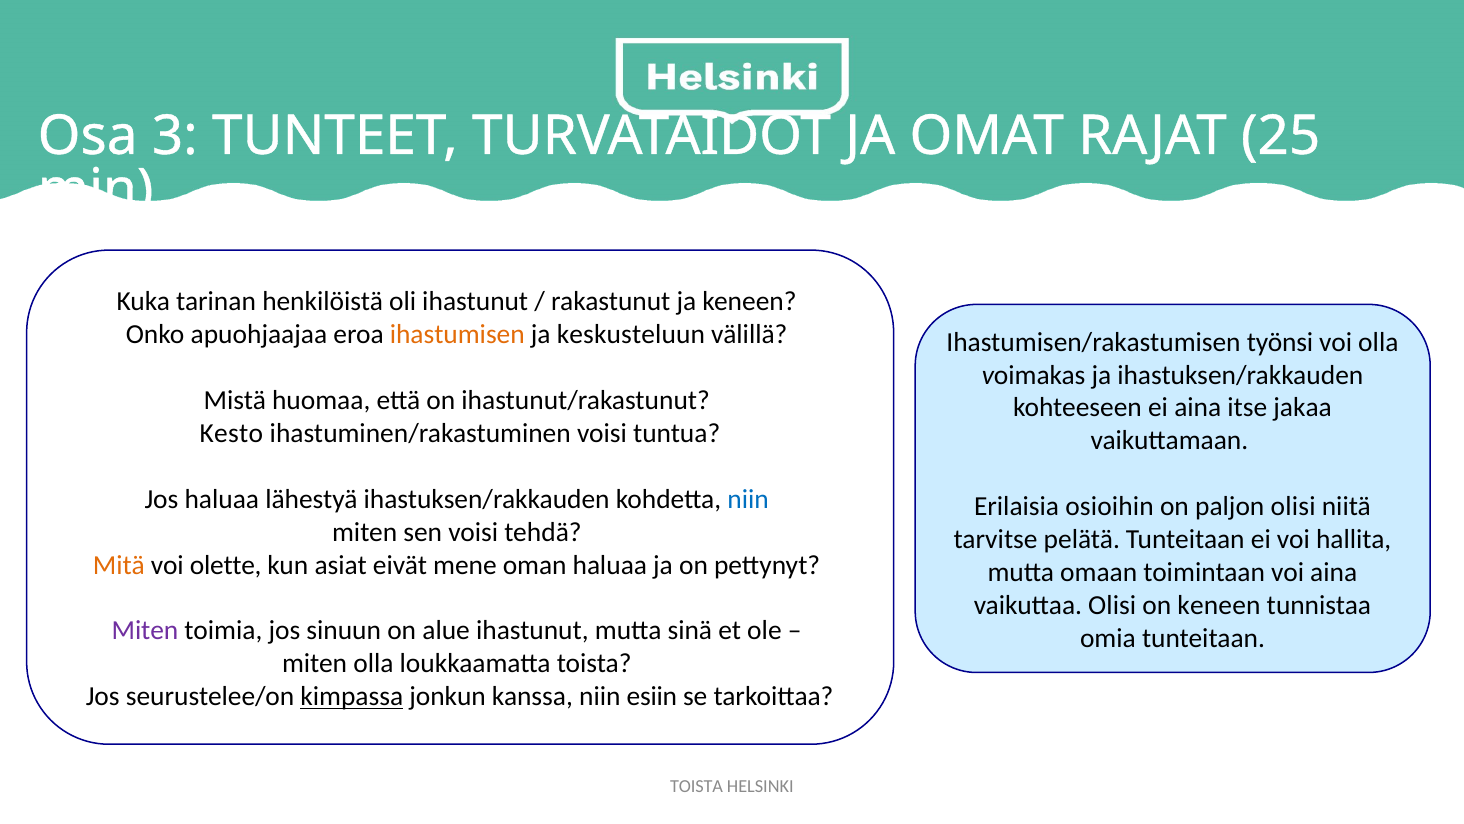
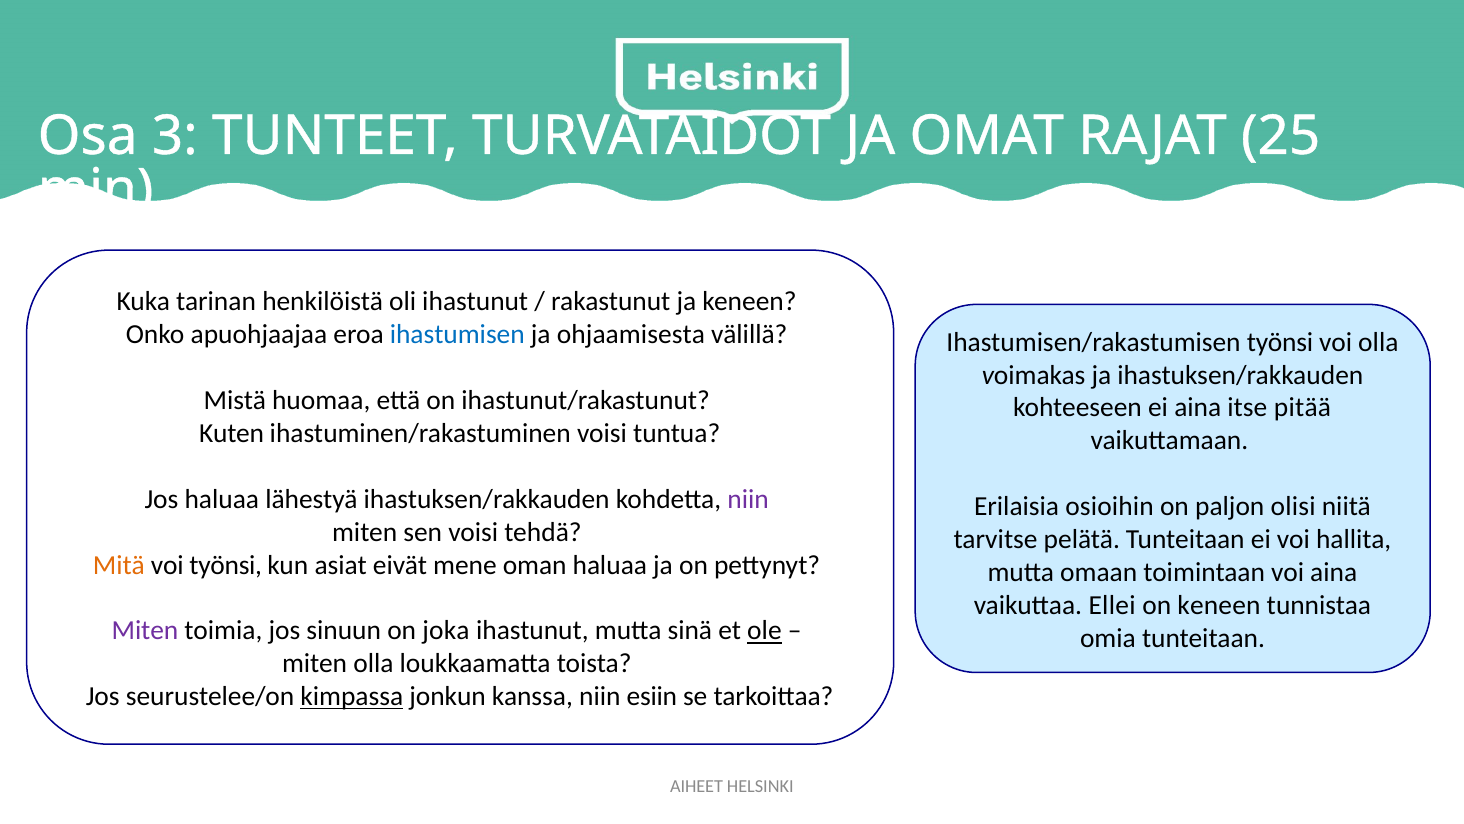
ihastumisen colour: orange -> blue (457, 334)
keskusteluun: keskusteluun -> ohjaamisesta (631, 334)
jakaa: jakaa -> pitää (1302, 408)
Kesto: Kesto -> Kuten (232, 433)
niin colour: blue -> purple (748, 499)
voi olette: olette -> työnsi (226, 565)
vaikuttaa Olisi: Olisi -> Ellei (1112, 605)
alue: alue -> joka (446, 630)
ole underline: none -> present (764, 630)
TOISTA: TOISTA -> AIHEET (696, 786)
